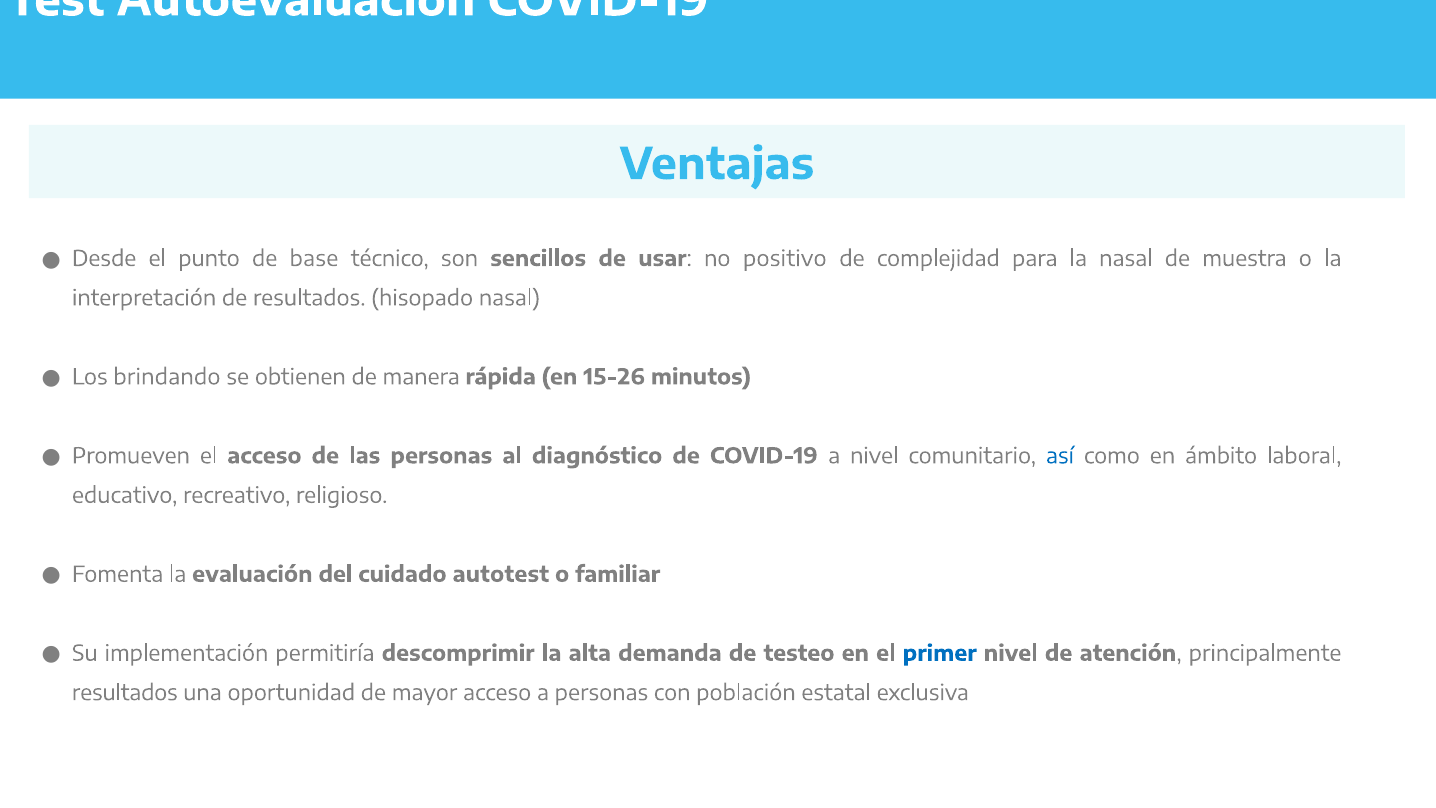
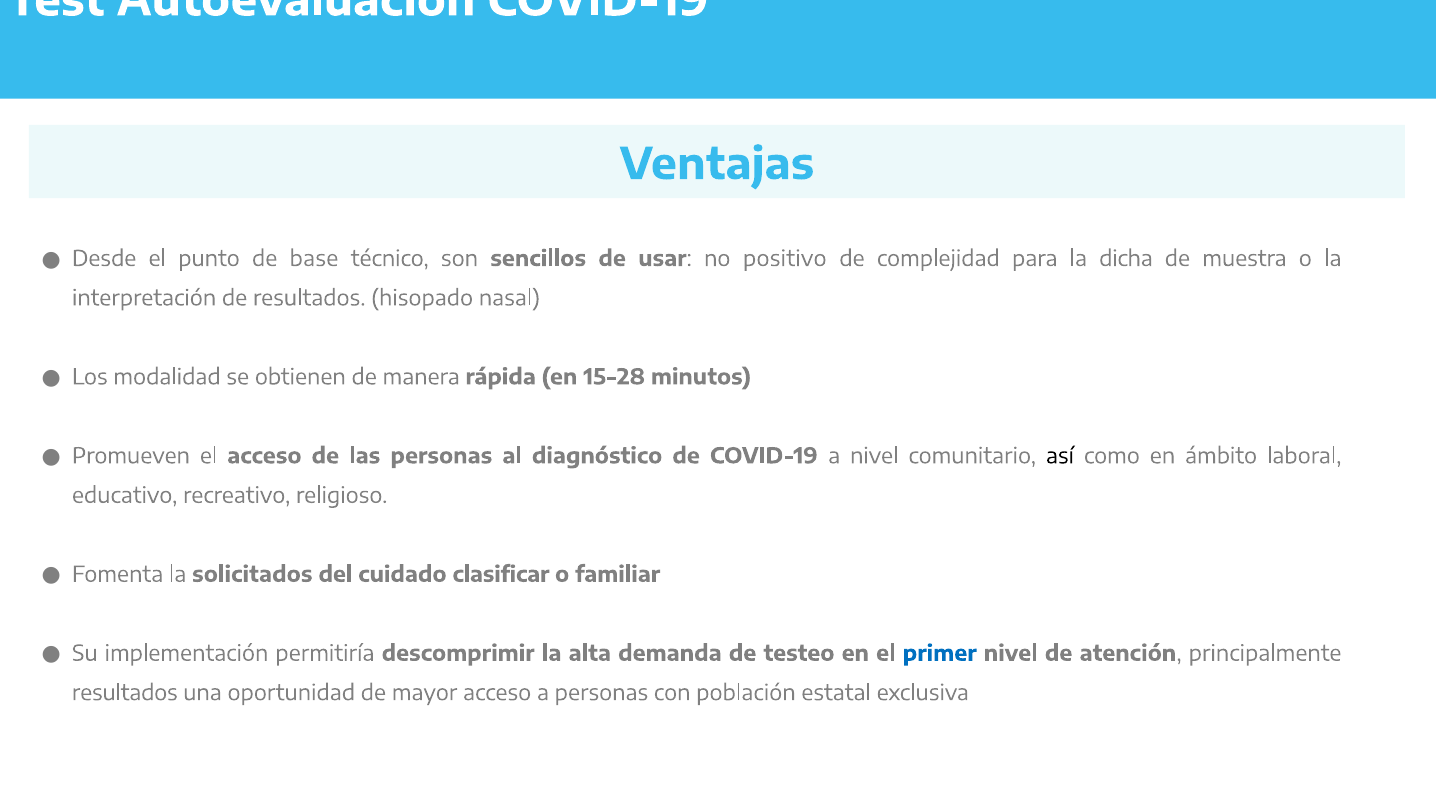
la nasal: nasal -> dicha (1126, 259)
brindando: brindando -> modalidad (167, 377)
15-26: 15-26 -> 15-28 (614, 377)
así colour: blue -> black (1060, 456)
evaluación: evaluación -> solicitados (252, 574)
autotest: autotest -> clasificar (501, 574)
